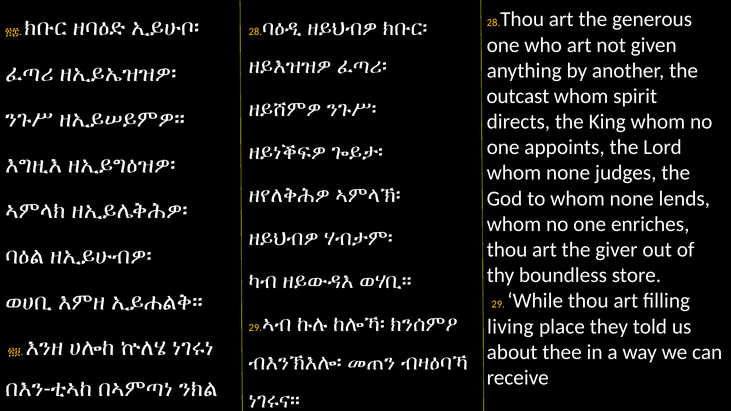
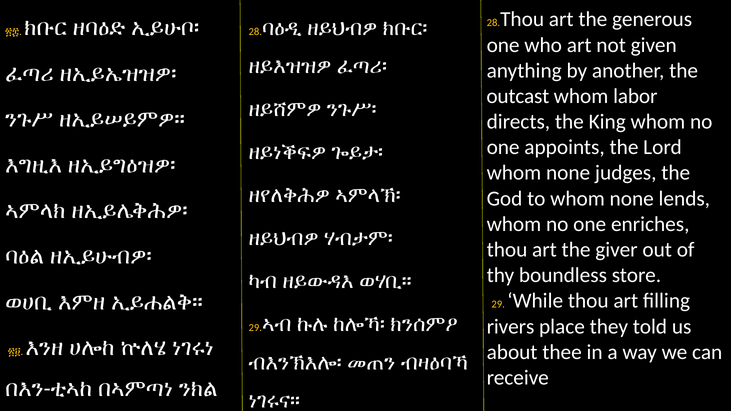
spirit: spirit -> labor (635, 96)
living: living -> rivers (511, 327)
